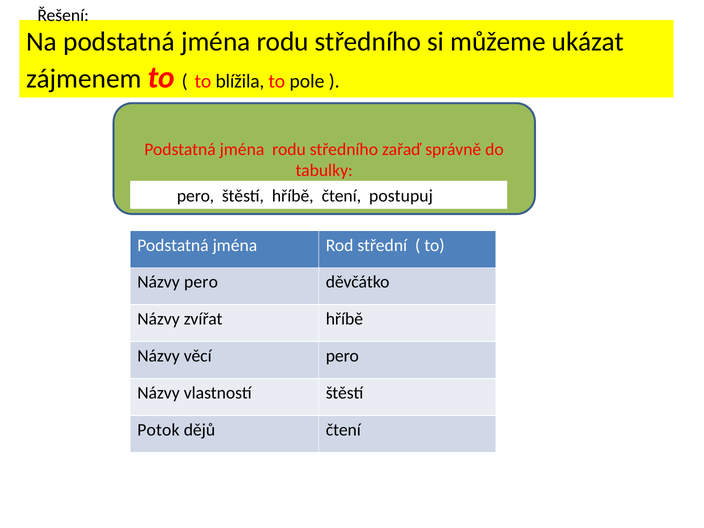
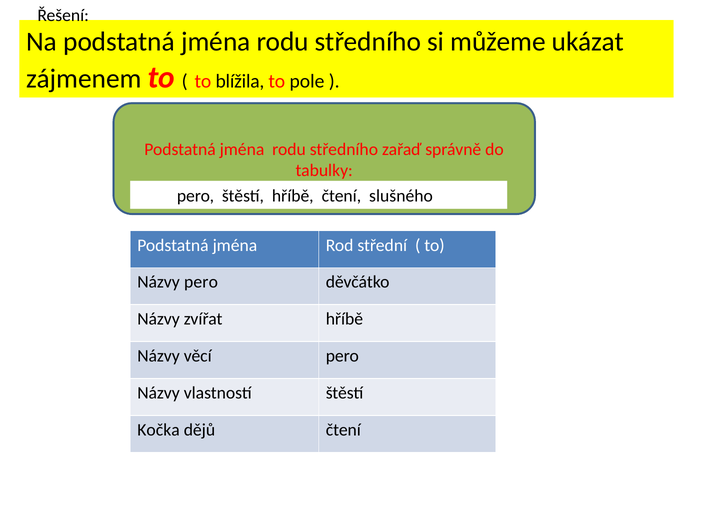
postupuj: postupuj -> slušného (401, 196)
Potok: Potok -> Kočka (159, 430)
